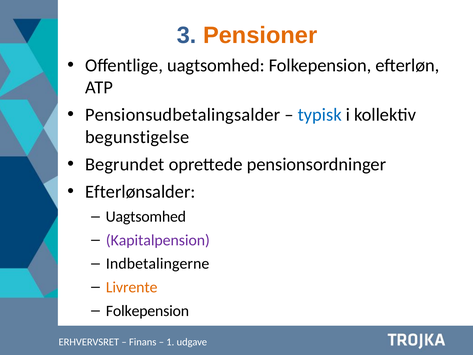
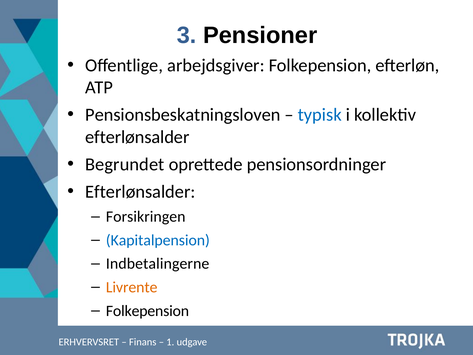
Pensioner colour: orange -> black (260, 35)
Offentlige uagtsomhed: uagtsomhed -> arbejdsgiver (216, 65)
Pensionsudbetalingsalder: Pensionsudbetalingsalder -> Pensionsbeskatningsloven (183, 115)
begunstigelse: begunstigelse -> efterlønsalder (137, 137)
Uagtsomhed: Uagtsomhed -> Forsikringen (146, 217)
Kapitalpension colour: purple -> blue (158, 240)
